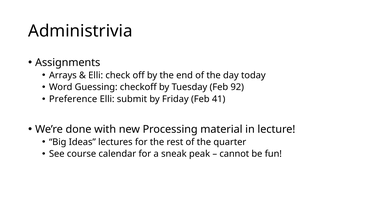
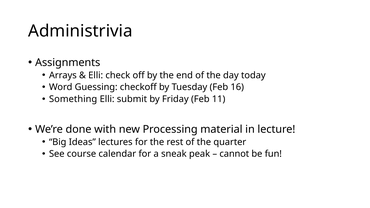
92: 92 -> 16 (237, 87)
Preference: Preference -> Something (73, 99)
41: 41 -> 11 (219, 99)
